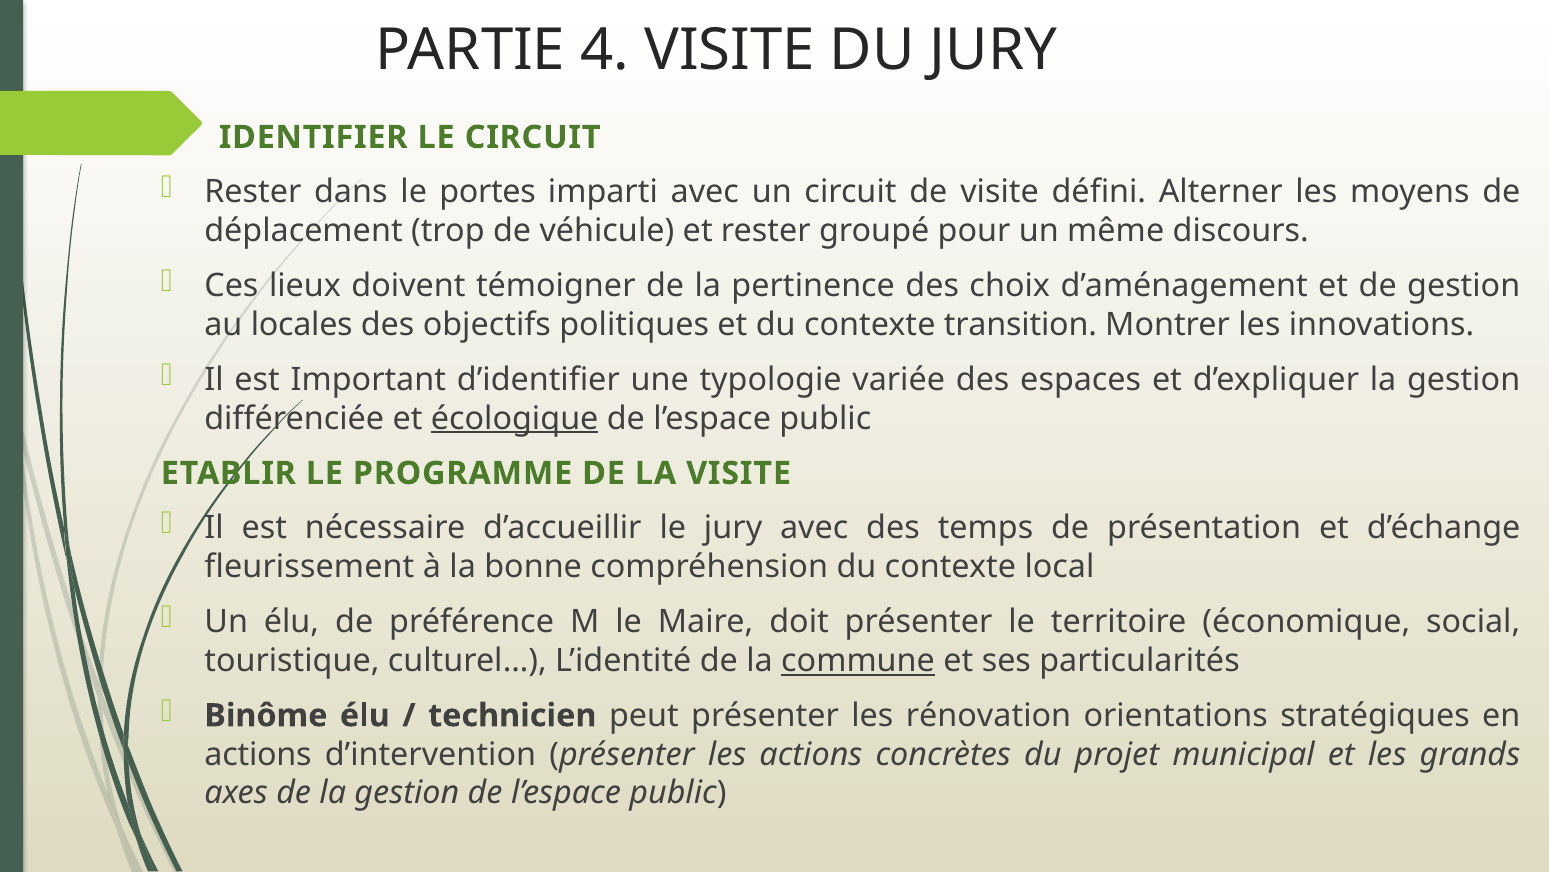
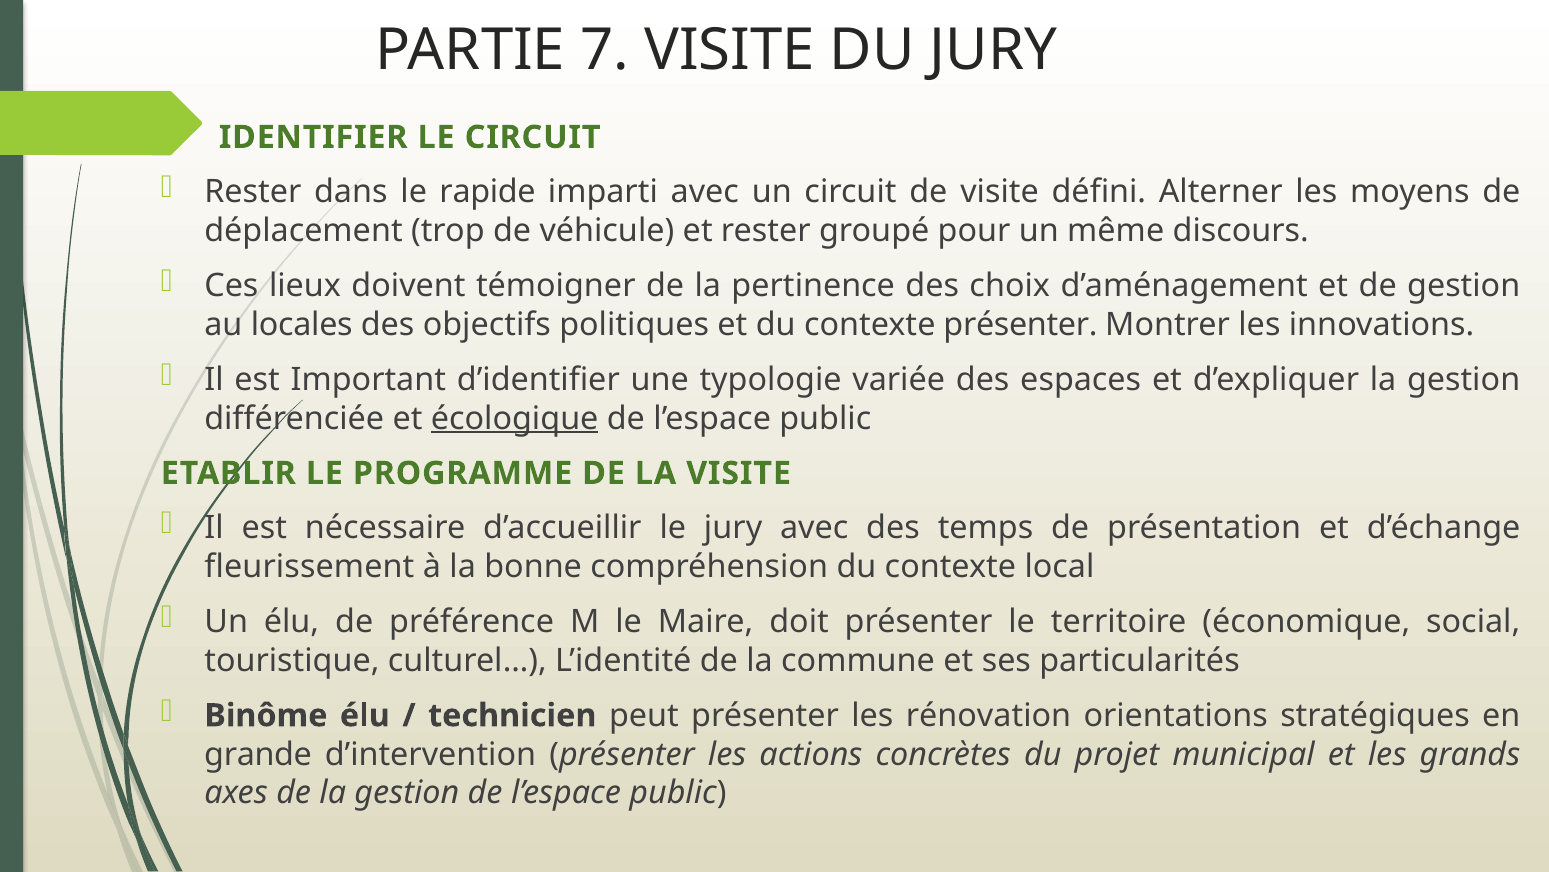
4: 4 -> 7 (605, 50)
portes: portes -> rapide (488, 192)
contexte transition: transition -> présenter (1020, 324)
commune underline: present -> none (858, 660)
actions: actions -> grande (258, 754)
